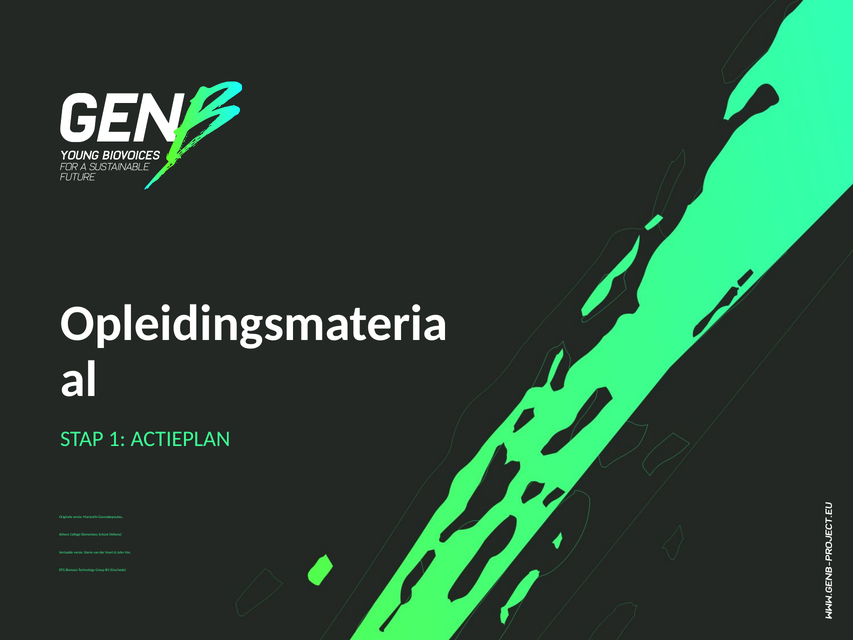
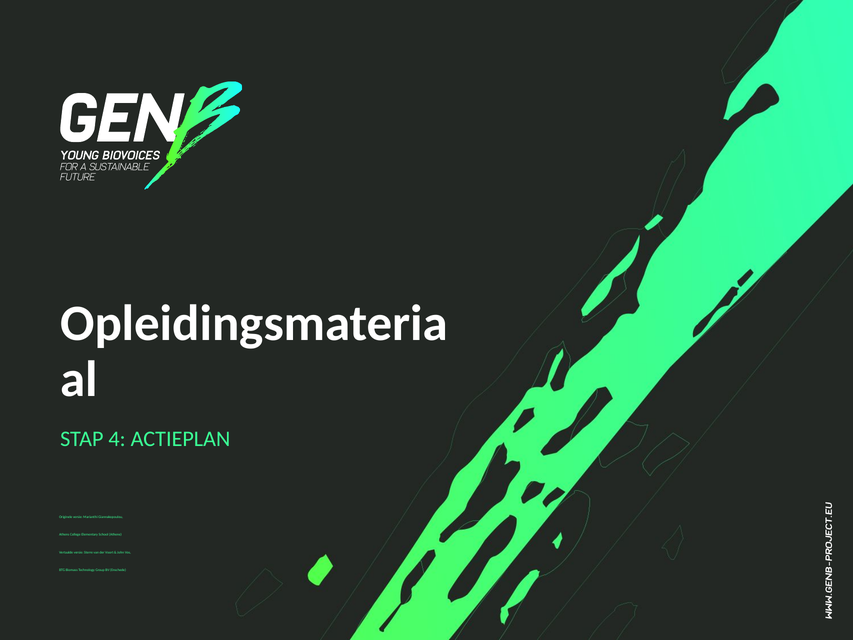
1: 1 -> 4 (117, 439)
